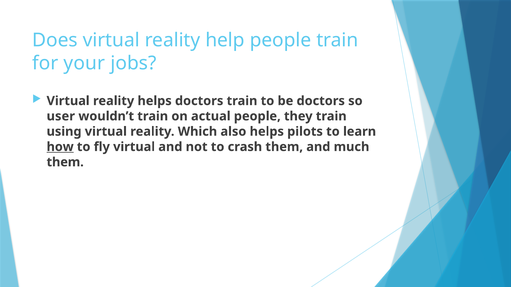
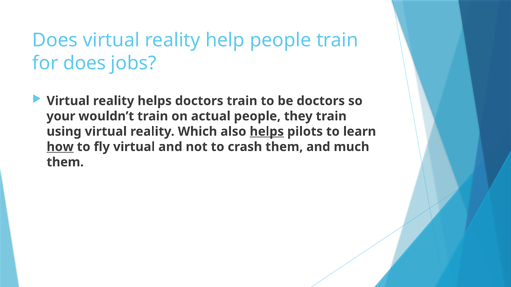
for your: your -> does (85, 63)
user: user -> your (61, 116)
helps underline: none -> present (267, 132)
